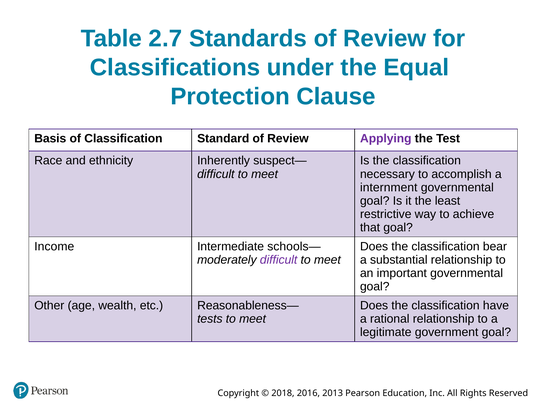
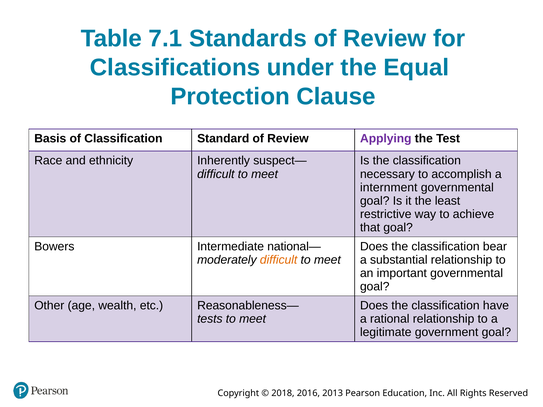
2.7: 2.7 -> 7.1 (165, 39)
Income: Income -> Bowers (54, 247)
schools—: schools— -> national— (294, 247)
difficult colour: purple -> orange (279, 260)
